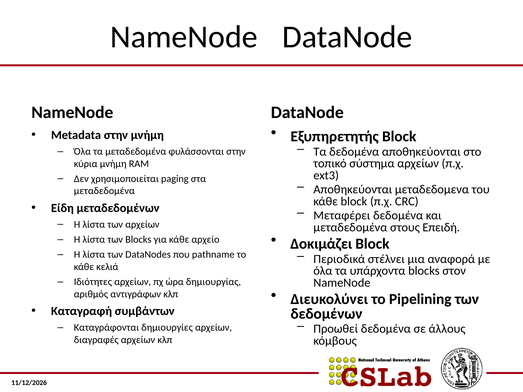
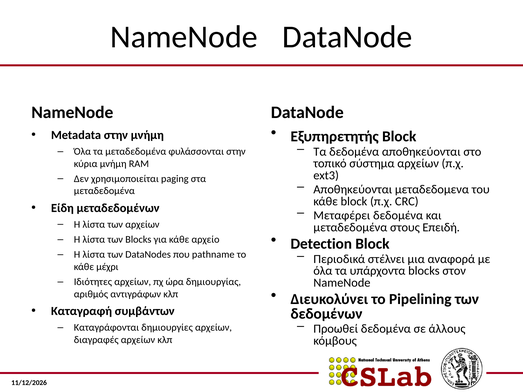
Δοκιμάζει: Δοκιμάζει -> Detection (321, 244)
κελιά: κελιά -> μέχρι (107, 267)
